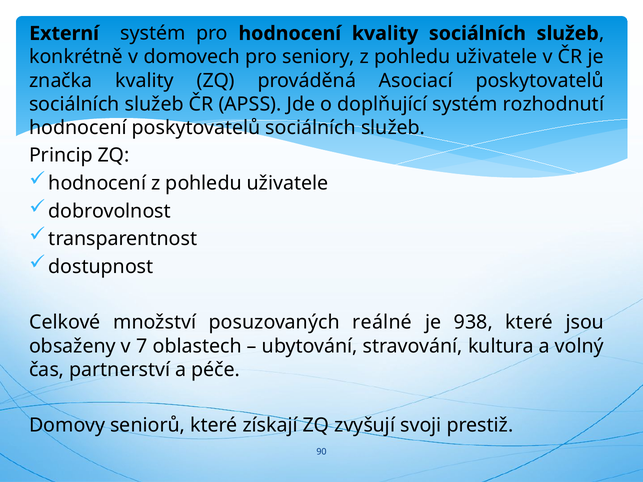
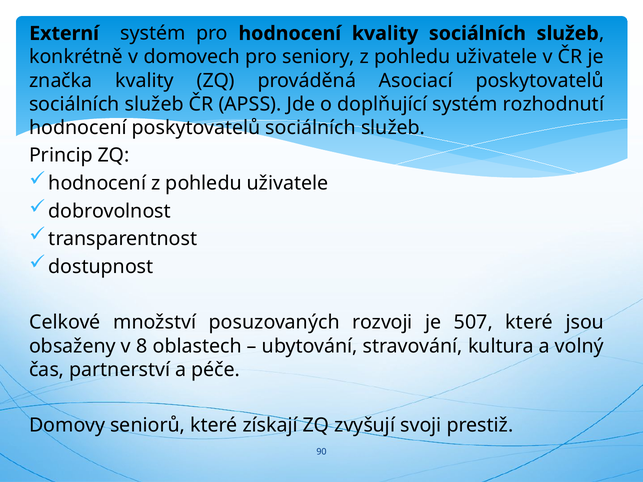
reálné: reálné -> rozvoji (382, 323)
938: 938 -> 507 (473, 323)
7: 7 -> 8 (142, 346)
